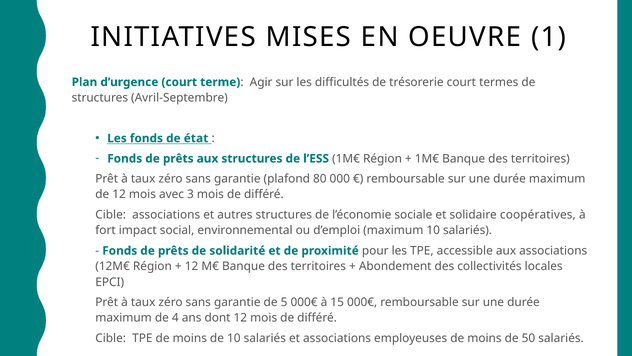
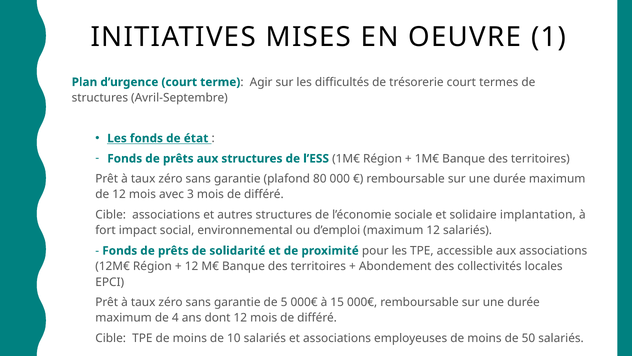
coopératives: coopératives -> implantation (538, 215)
maximum 10: 10 -> 12 (433, 230)
